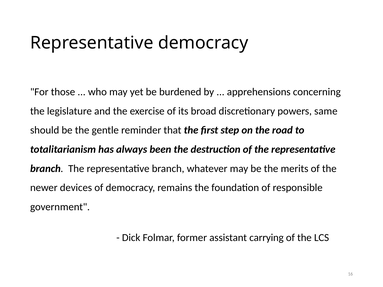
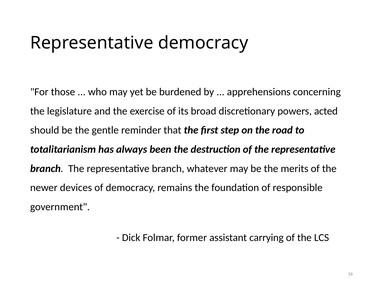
same: same -> acted (326, 111)
